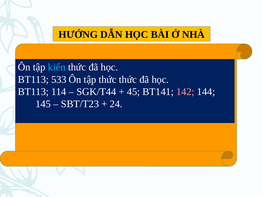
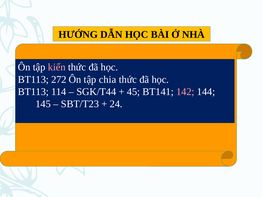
kiến colour: light blue -> pink (57, 67)
533: 533 -> 272 (59, 80)
tập thức: thức -> chia (108, 80)
